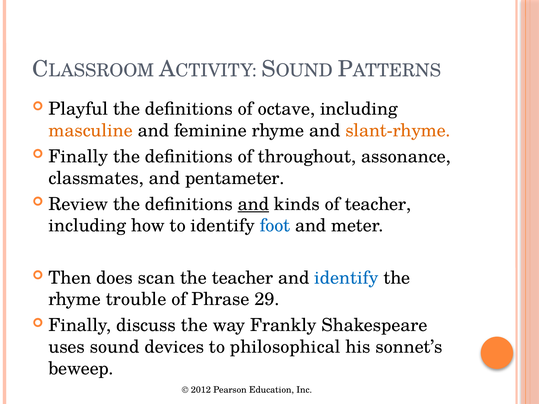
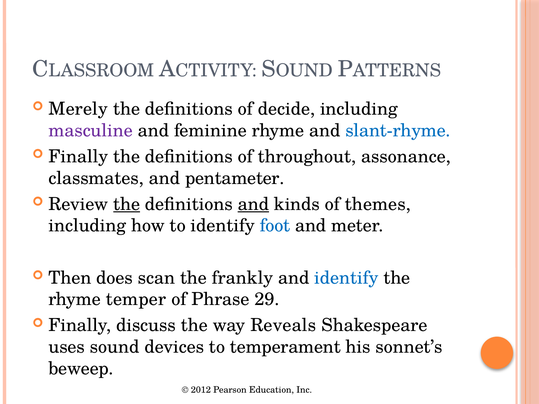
Playful: Playful -> Merely (78, 109)
octave: octave -> decide (286, 109)
masculine colour: orange -> purple (91, 131)
slant-rhyme colour: orange -> blue (398, 131)
the underline: none -> present (127, 204)
of teacher: teacher -> themes (378, 204)
the teacher: teacher -> frankly (242, 278)
trouble: trouble -> temper (136, 299)
Frankly: Frankly -> Reveals (283, 326)
philosophical: philosophical -> temperament (285, 347)
